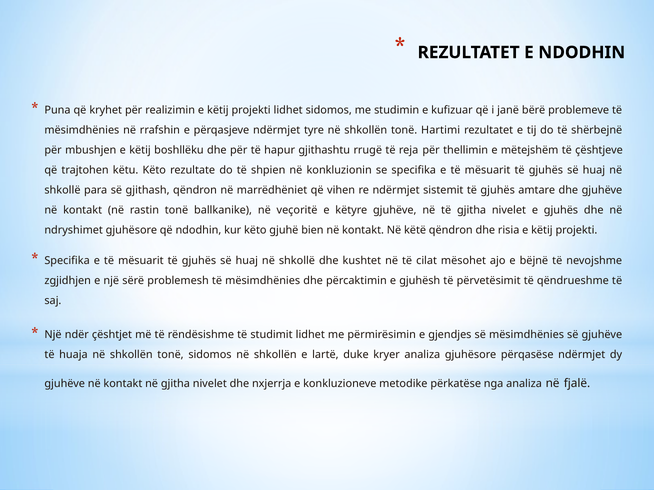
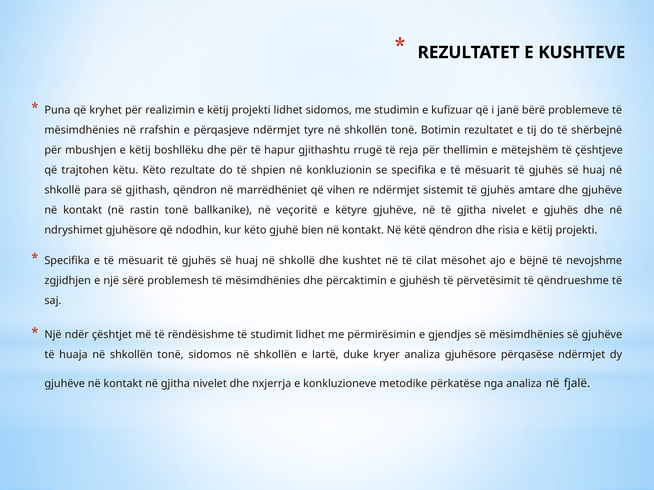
E NDODHIN: NDODHIN -> KUSHTEVE (582, 52)
Hartimi: Hartimi -> Botimin (441, 130)
